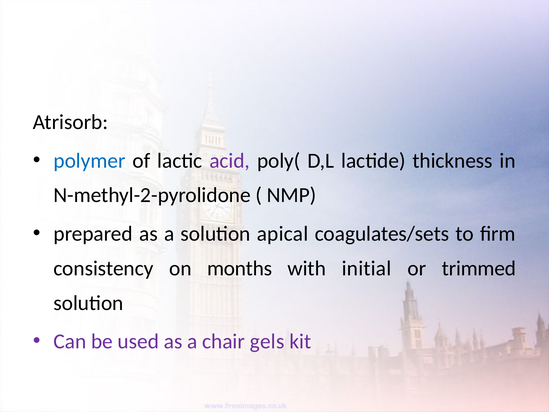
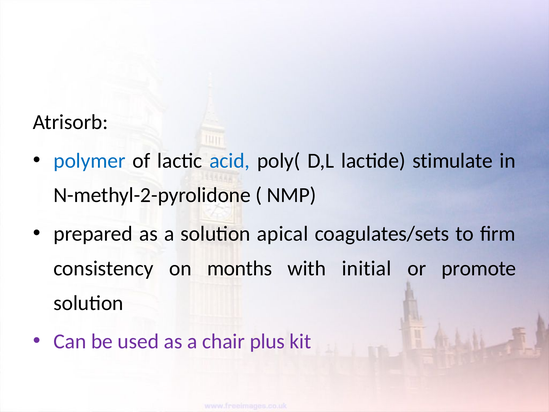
acid colour: purple -> blue (230, 161)
thickness: thickness -> stimulate (453, 161)
trimmed: trimmed -> promote (479, 268)
gels: gels -> plus (267, 341)
